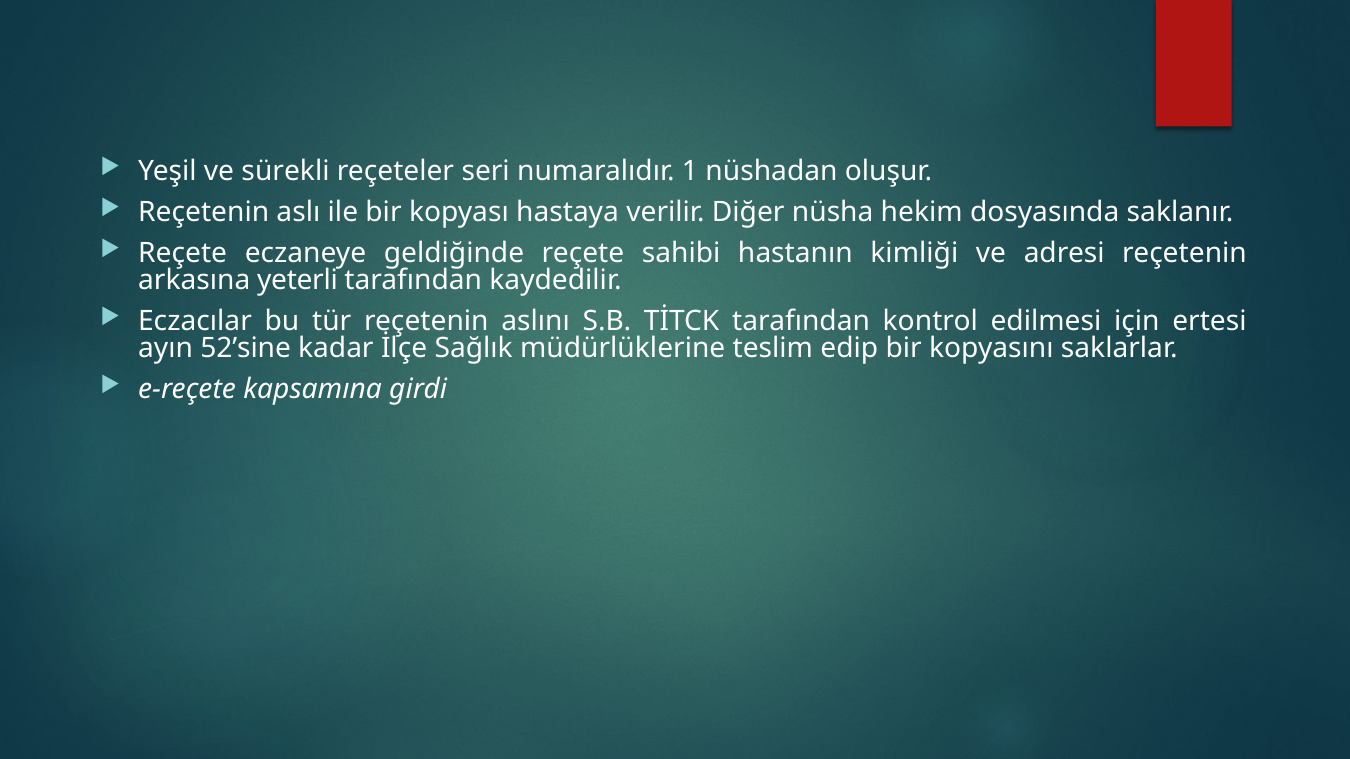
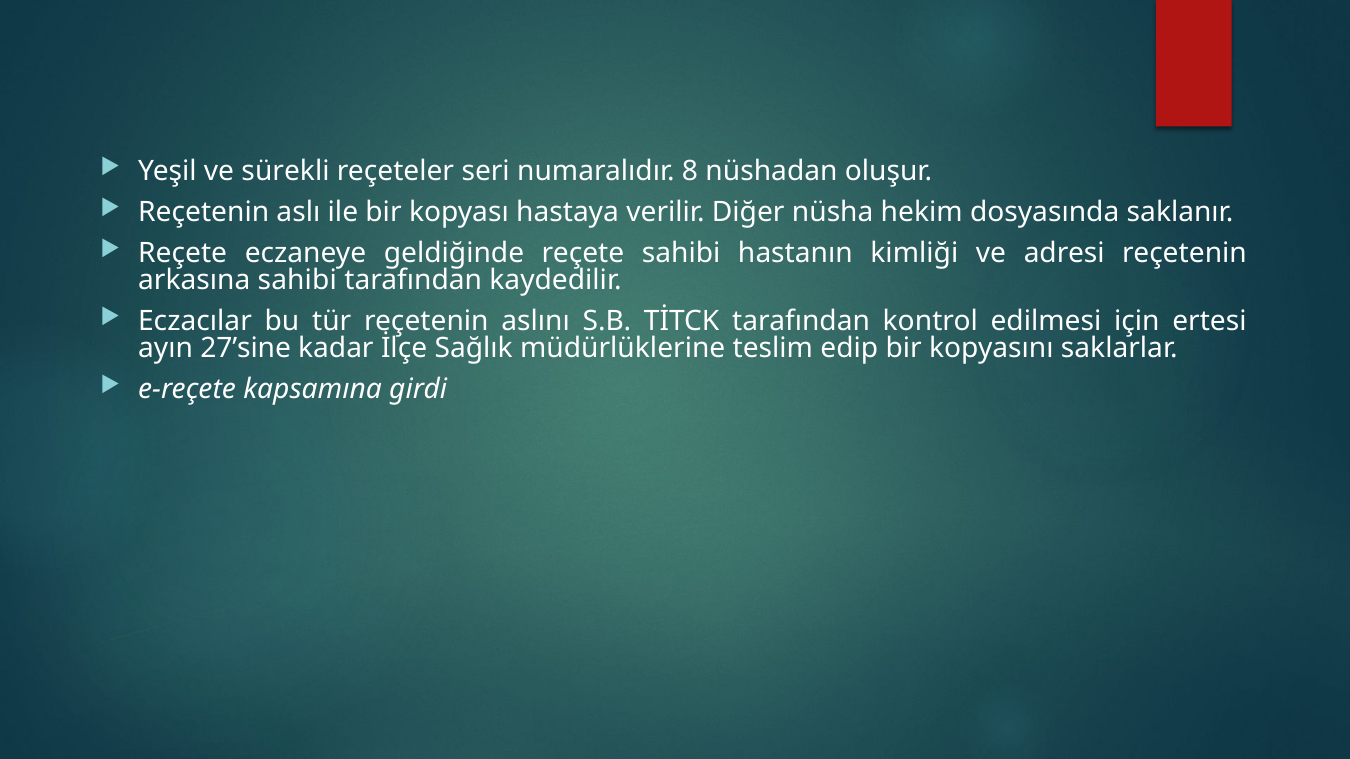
1: 1 -> 8 (690, 171)
arkasına yeterli: yeterli -> sahibi (297, 281)
52’sine: 52’sine -> 27’sine (246, 349)
